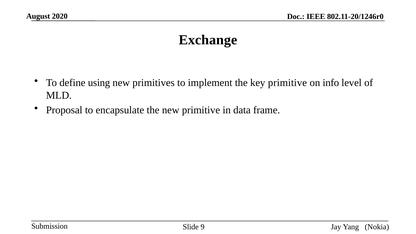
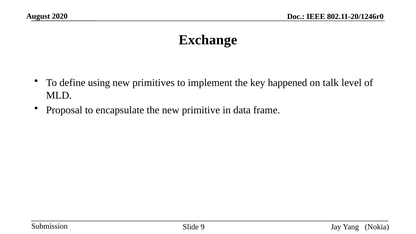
key primitive: primitive -> happened (288, 83)
info: info -> talk (331, 83)
